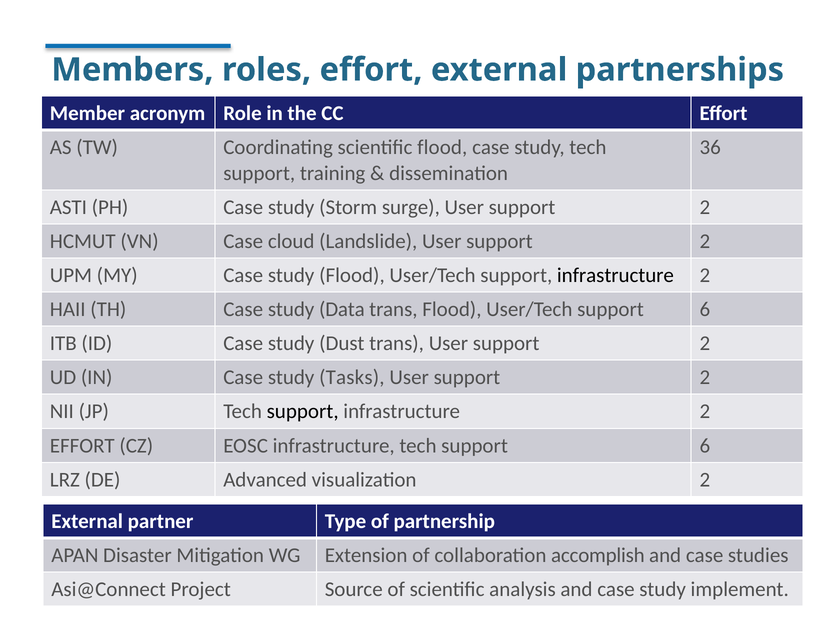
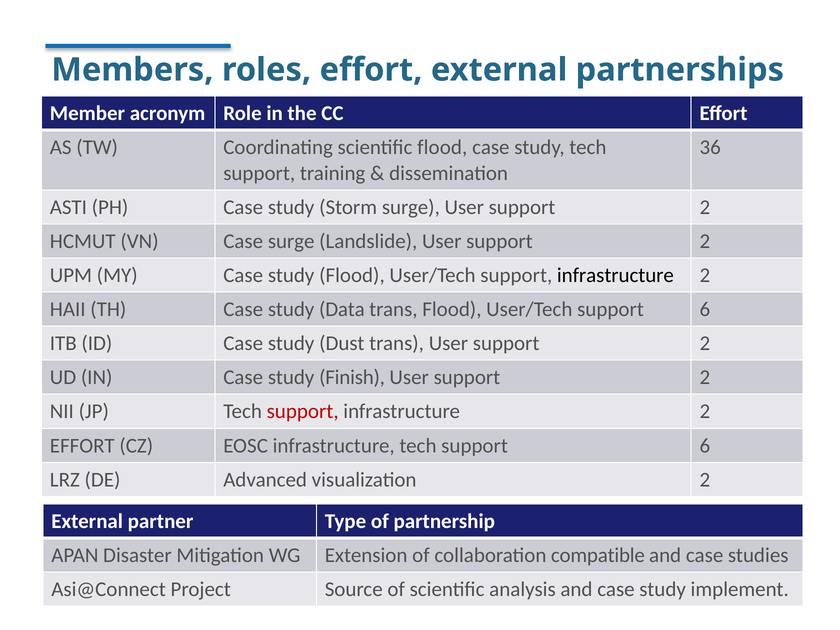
Case cloud: cloud -> surge (291, 241)
Tasks: Tasks -> Finish (352, 377)
support colour: black -> red (303, 412)
accomplish: accomplish -> compatible (598, 555)
